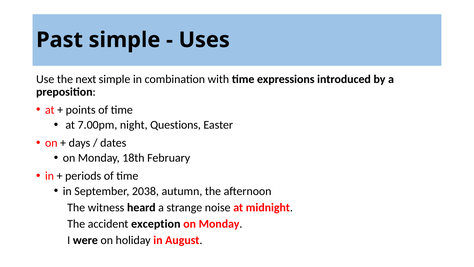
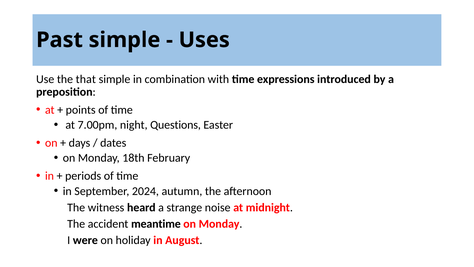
next: next -> that (86, 79)
2038: 2038 -> 2024 (145, 191)
exception: exception -> meantime (156, 224)
